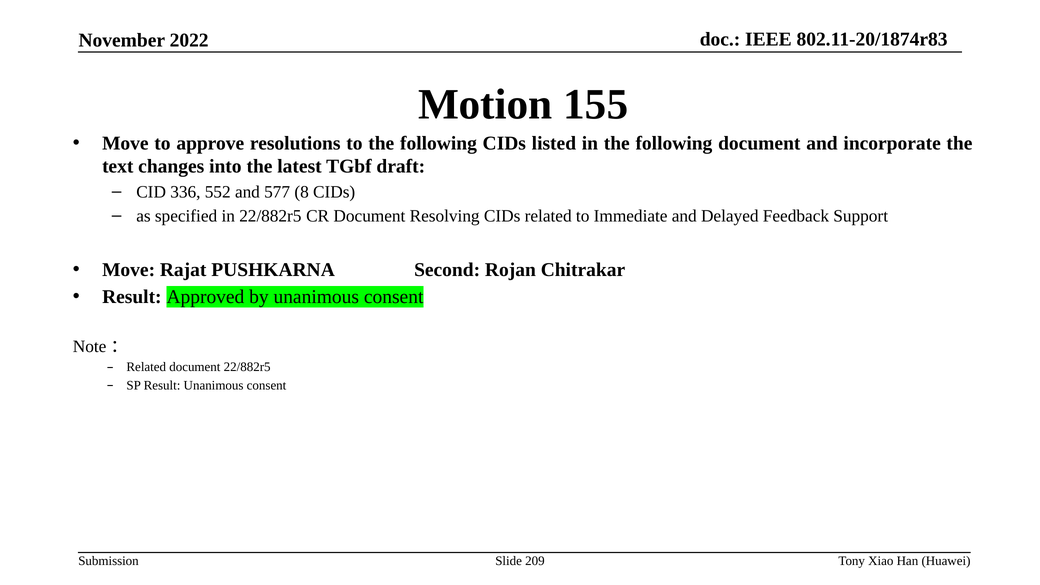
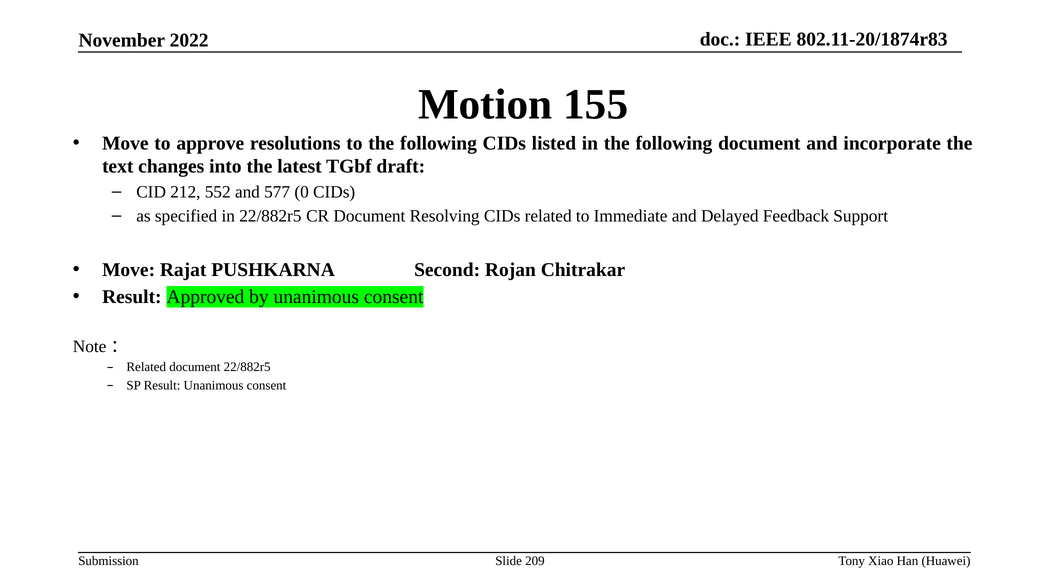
336: 336 -> 212 (185, 192)
8: 8 -> 0 (302, 192)
